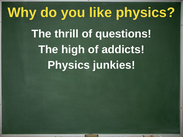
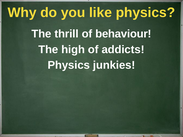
questions: questions -> behaviour (123, 34)
